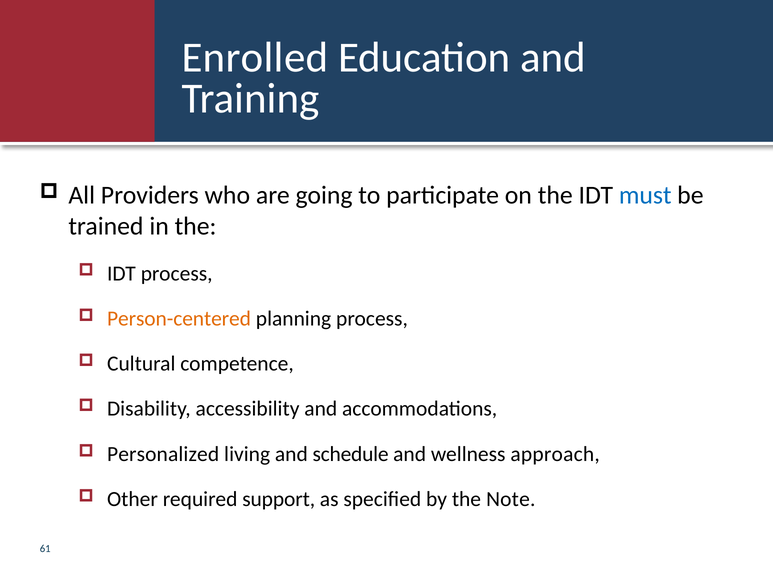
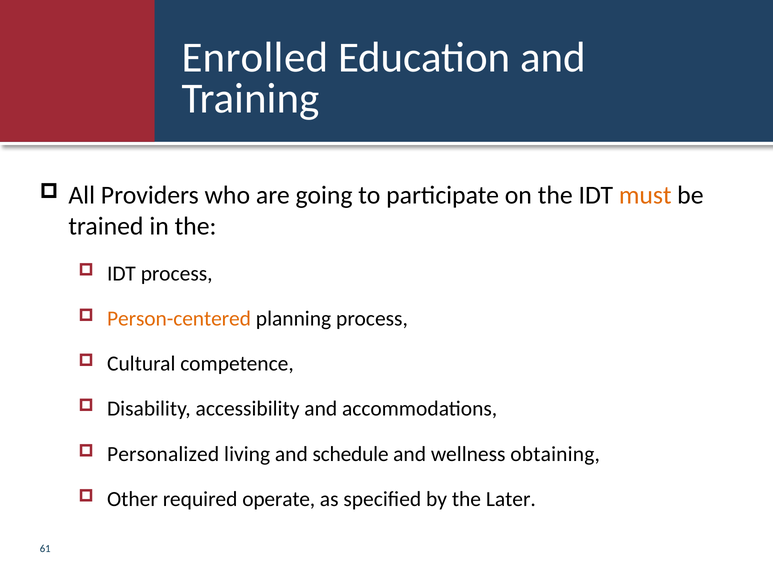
must colour: blue -> orange (645, 195)
approach: approach -> obtaining (555, 454)
support: support -> operate (279, 499)
Note: Note -> Later (511, 499)
